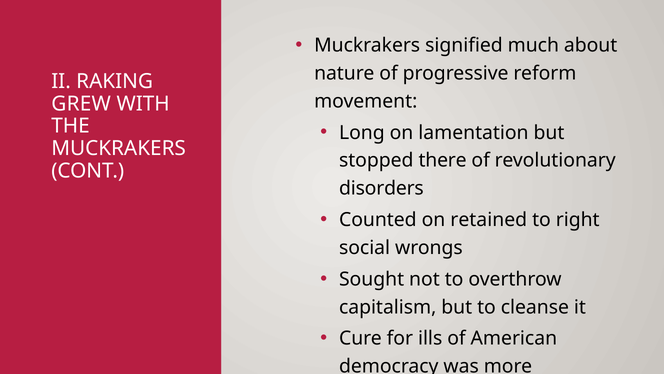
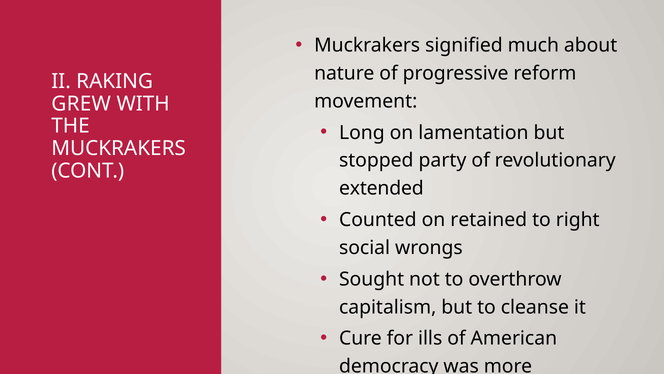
there: there -> party (442, 160)
disorders: disorders -> extended (381, 188)
